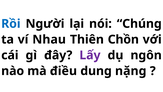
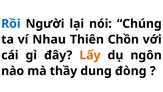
Lấy colour: purple -> orange (90, 55)
điều: điều -> thầy (63, 71)
nặng: nặng -> đòng (131, 71)
